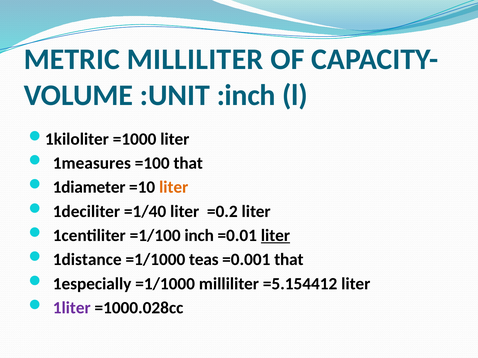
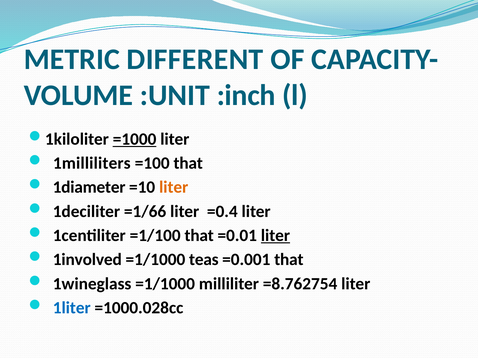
METRIC MILLILITER: MILLILITER -> DIFFERENT (195, 60)
=1000 underline: none -> present (135, 139)
1measures: 1measures -> 1milliliters (92, 163)
=1/40: =1/40 -> =1/66 (145, 212)
=0.2: =0.2 -> =0.4 (222, 212)
=1/100 inch: inch -> that (199, 236)
1distance: 1distance -> 1involved (87, 260)
1especially: 1especially -> 1wineglass (92, 284)
=5.154412: =5.154412 -> =8.762754 (300, 284)
1liter colour: purple -> blue (72, 308)
